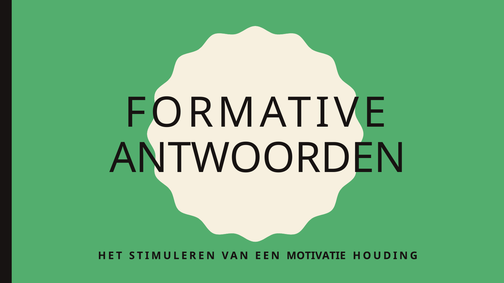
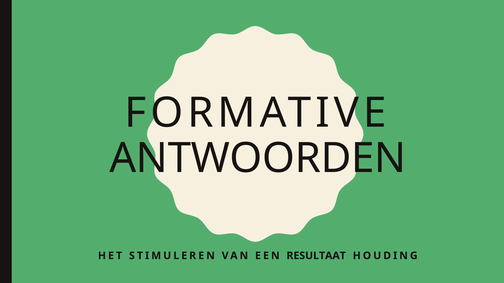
MOTIVATIE: MOTIVATIE -> RESULTAAT (316, 256)
